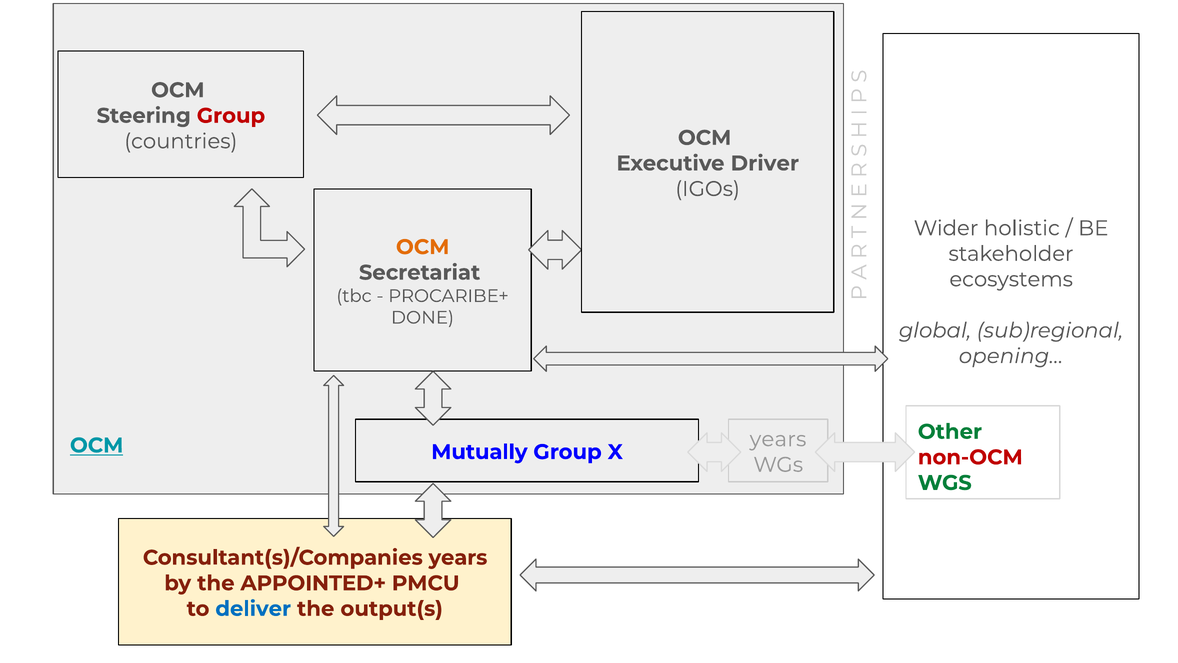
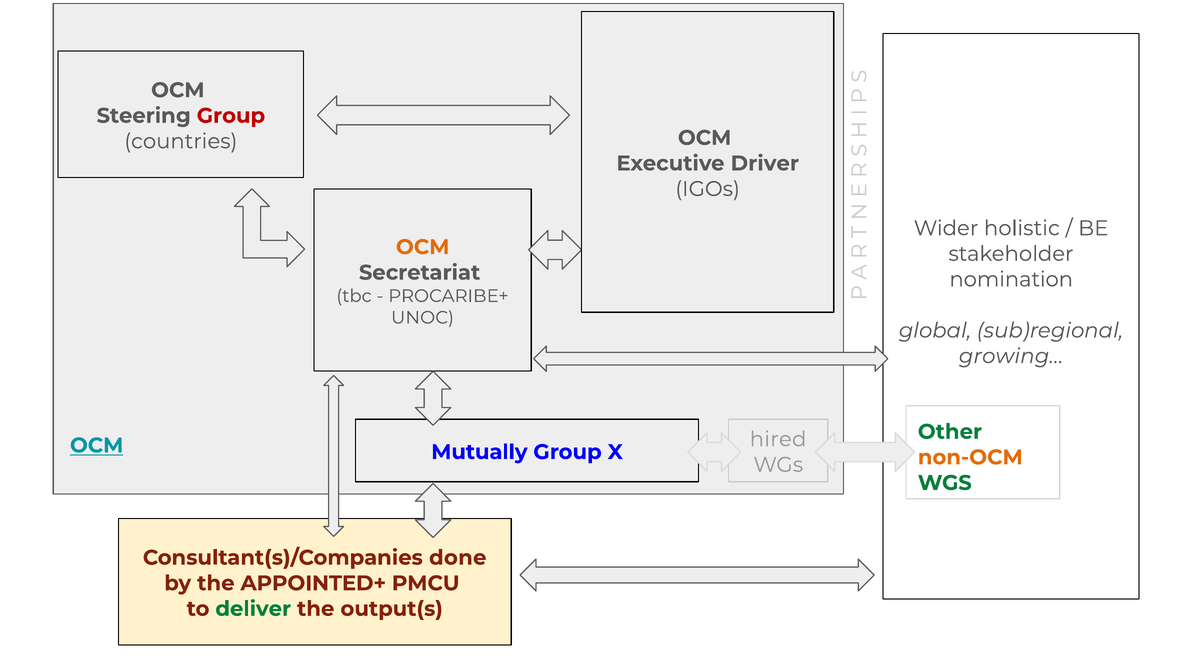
ecosystems: ecosystems -> nomination (1011, 279)
DONE: DONE -> UNOC (423, 317)
opening…: opening… -> growing… (1011, 356)
years: years -> hired (778, 439)
non-OCM colour: red -> orange (970, 457)
Consultant(s)/Companies years: years -> done (458, 557)
deliver colour: blue -> green (253, 609)
